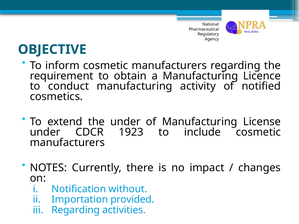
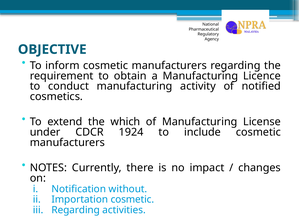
the under: under -> which (125, 122)
1923: 1923 -> 1924 (131, 132)
Importation provided: provided -> cosmetic (132, 200)
